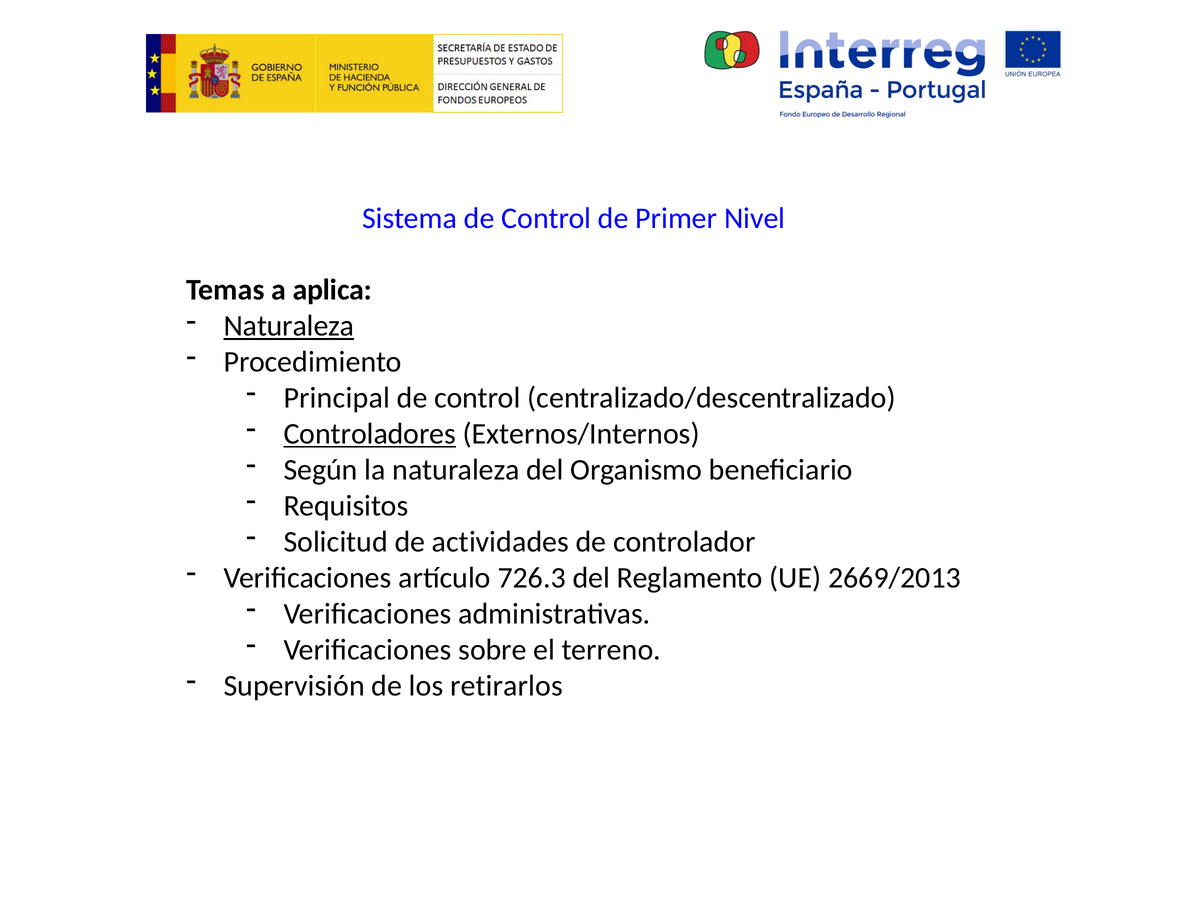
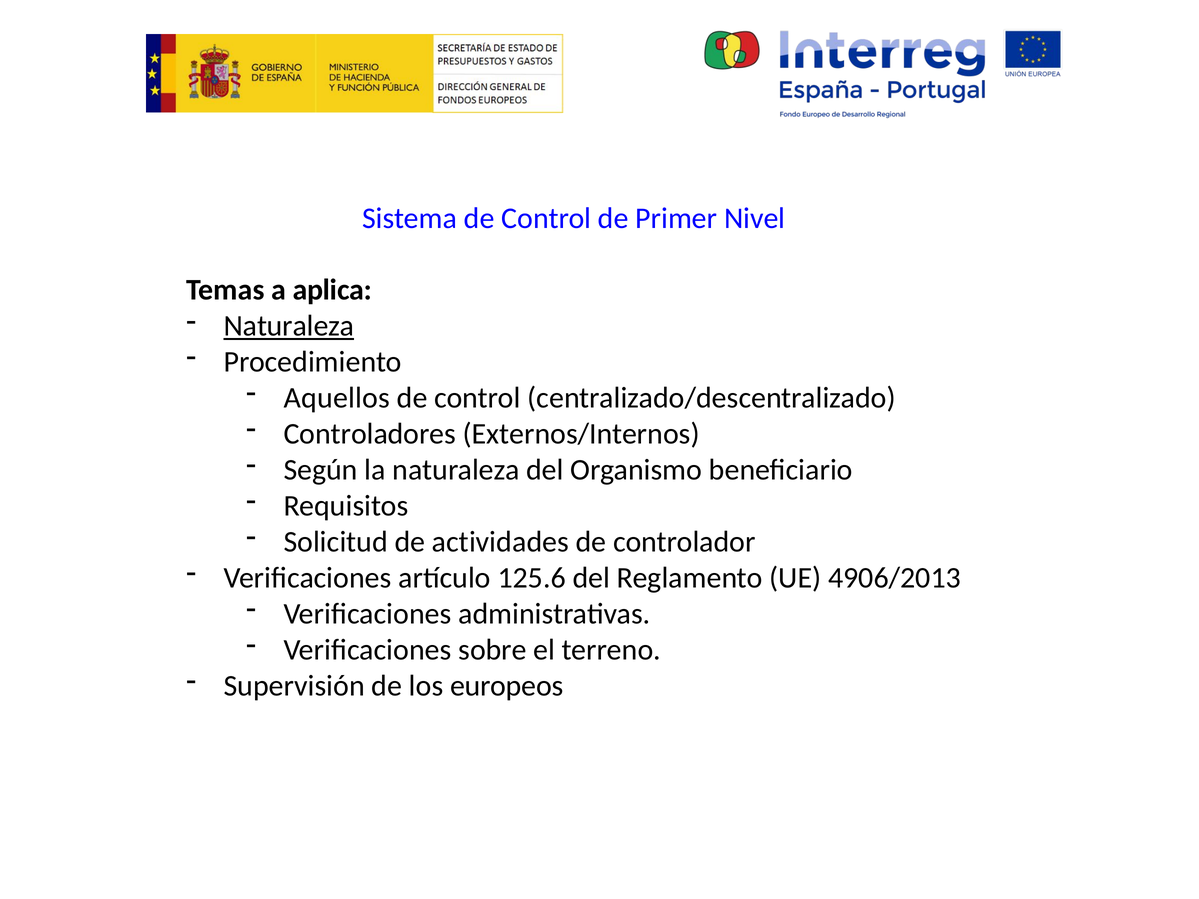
Principal: Principal -> Aquellos (337, 398)
Controladores underline: present -> none (370, 434)
726.3: 726.3 -> 125.6 (532, 578)
2669/2013: 2669/2013 -> 4906/2013 (895, 578)
retirarlos: retirarlos -> europeos (507, 686)
